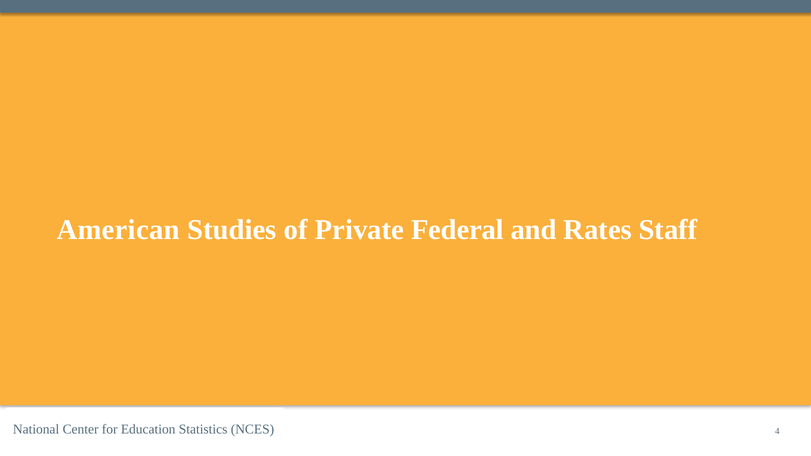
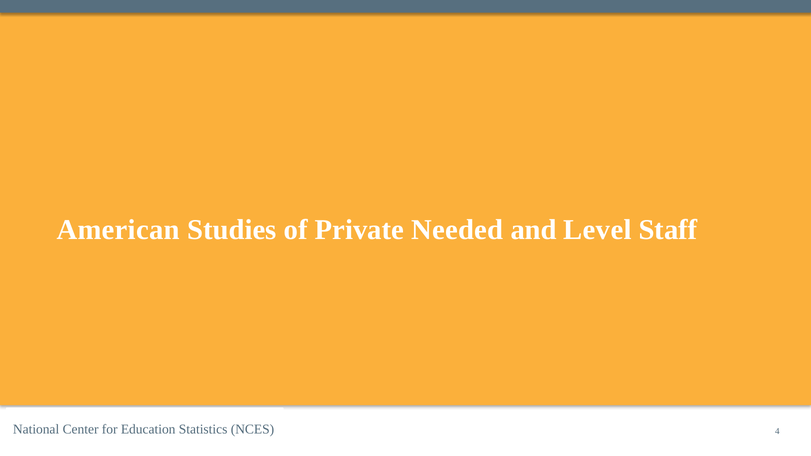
Federal: Federal -> Needed (457, 230)
Rates: Rates -> Level (598, 230)
